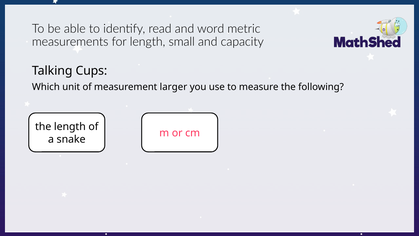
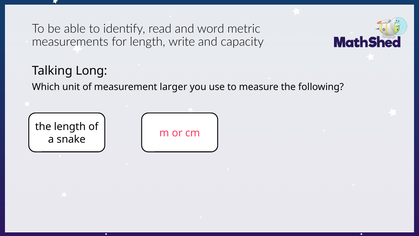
small: small -> write (182, 42)
Cups: Cups -> Long (91, 71)
